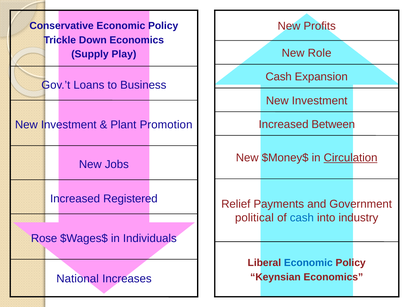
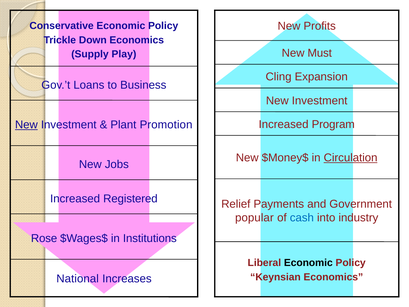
Role: Role -> Must (320, 53)
Cash: Cash -> Cling (279, 77)
Between: Between -> Program (333, 124)
New underline: none -> present (26, 125)
political: political -> popular (254, 218)
Individuals: Individuals -> Institutions (150, 238)
Economic colour: blue -> black (308, 263)
